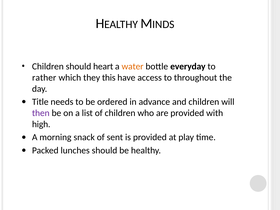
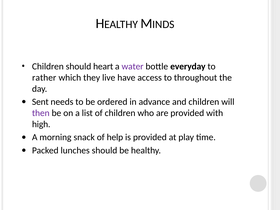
water colour: orange -> purple (133, 66)
this: this -> live (109, 78)
Title: Title -> Sent (40, 102)
sent: sent -> help (115, 137)
